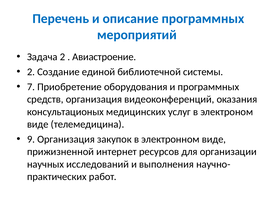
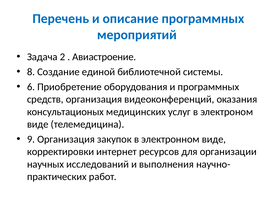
2: 2 -> 8 (31, 72)
7: 7 -> 6 (31, 87)
прижизненной: прижизненной -> корректировки (61, 152)
